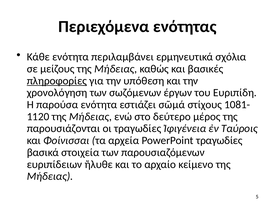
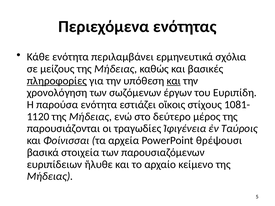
και underline: none -> present (174, 81)
σῶμά: σῶμά -> οἴκοις (172, 105)
PowerPoint τραγωδίες: τραγωδίες -> θρέψουσι (219, 141)
